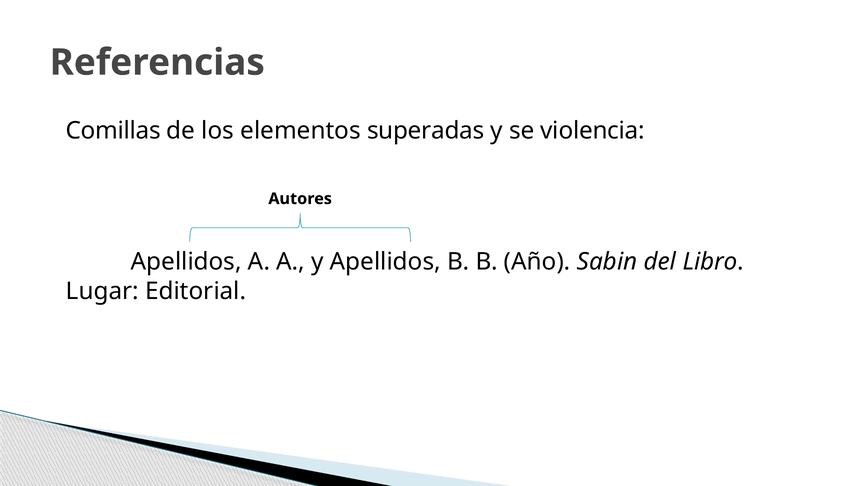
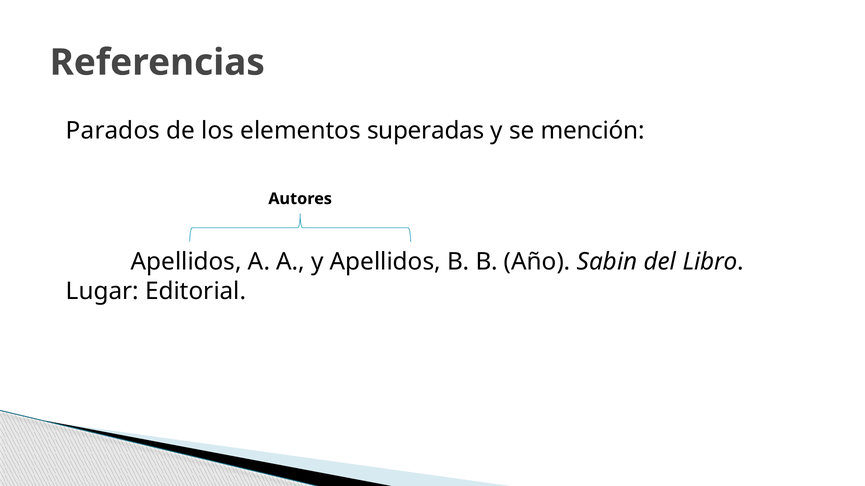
Comillas: Comillas -> Parados (113, 131)
violencia: violencia -> mención (593, 131)
